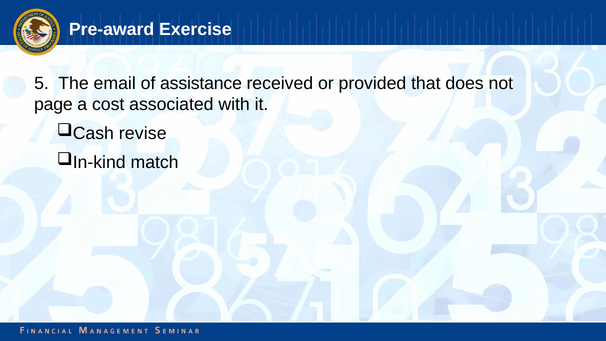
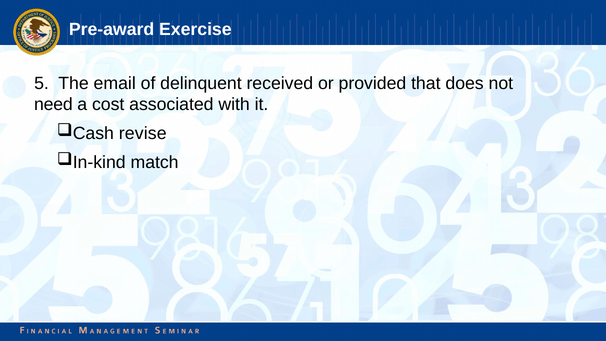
assistance: assistance -> delinquent (201, 83)
page: page -> need (53, 105)
